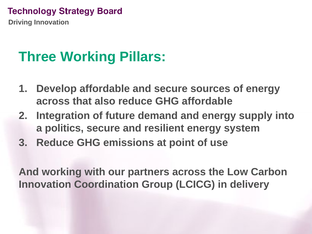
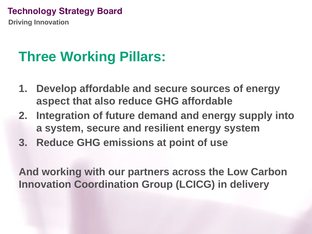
across: across -> aspect (53, 101)
a politics: politics -> system (64, 128)
